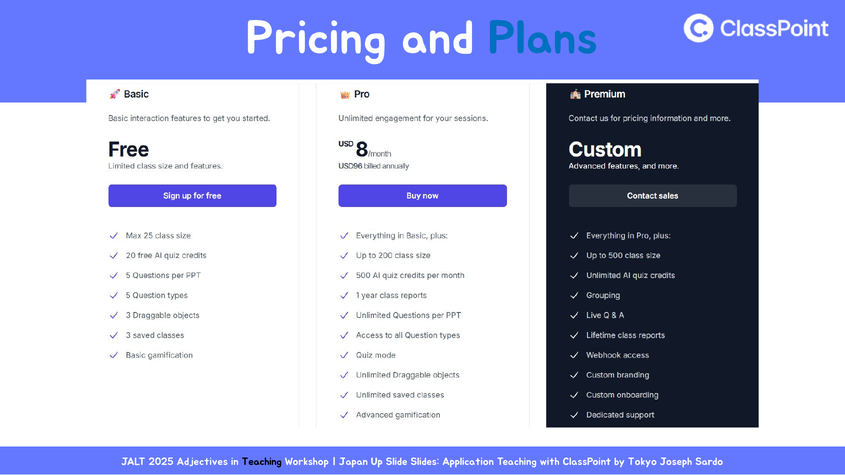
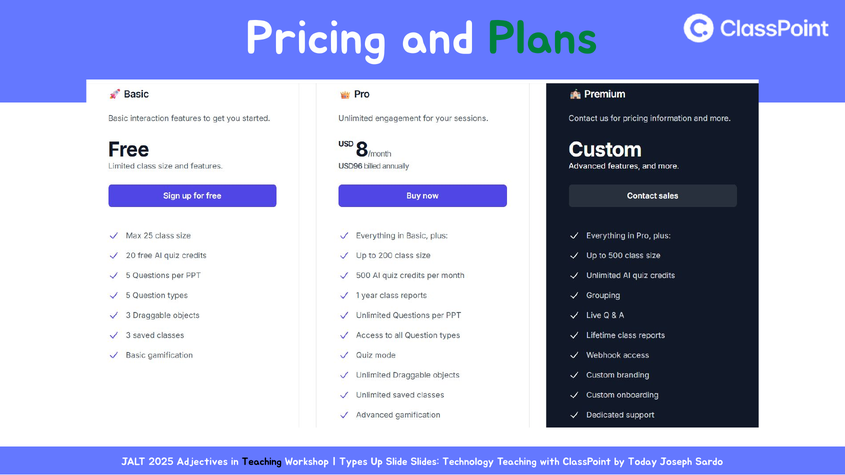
Plans colour: blue -> green (543, 38)
Japan: Japan -> Types (353, 462)
Application: Application -> Technology (468, 462)
Tokyo: Tokyo -> Today (642, 462)
